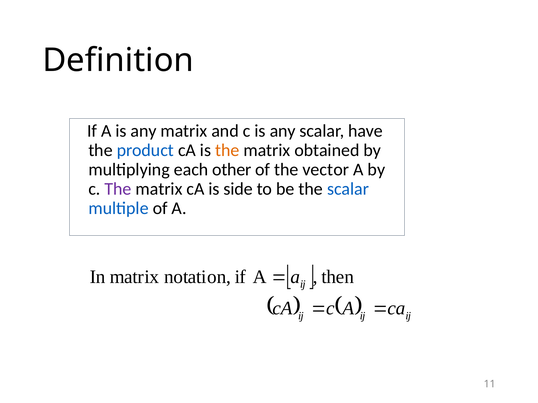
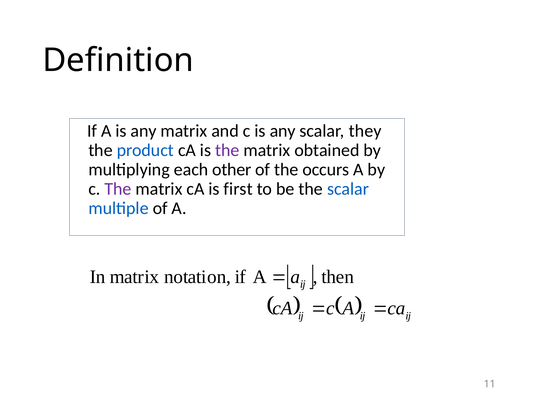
have: have -> they (365, 131)
the colour: orange -> purple (227, 150)
vector: vector -> occurs (326, 170)
side: side -> first (238, 189)
